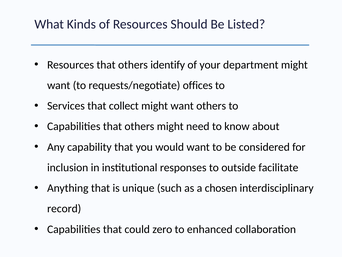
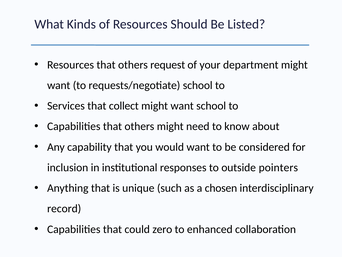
identify: identify -> request (168, 65)
requests/negotiate offices: offices -> school (198, 85)
want others: others -> school (211, 106)
facilitate: facilitate -> pointers (278, 167)
